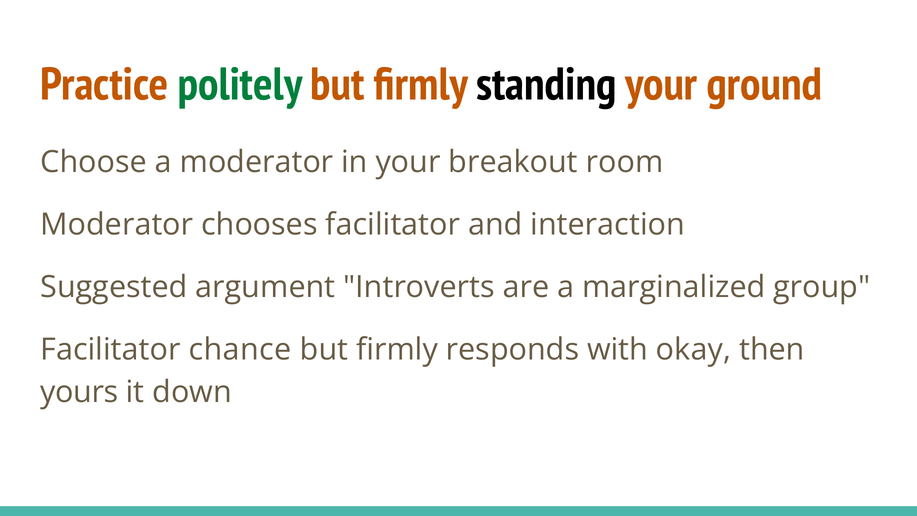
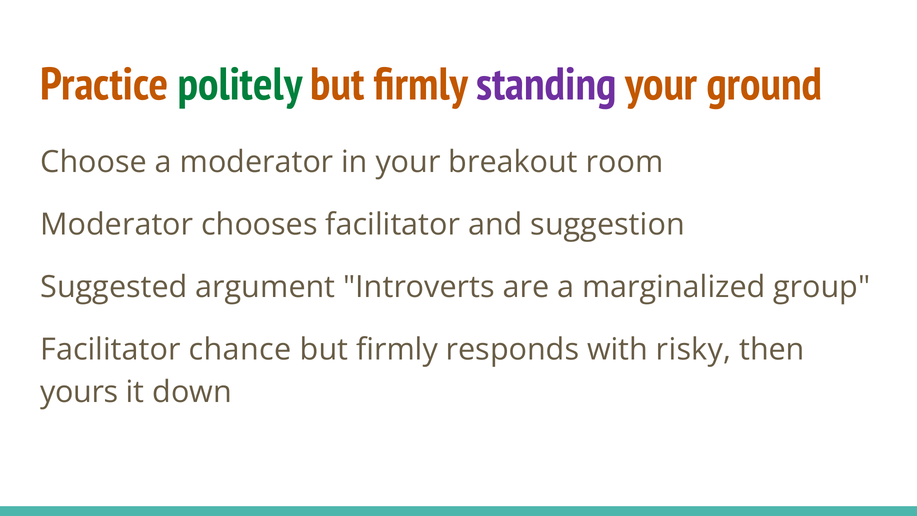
standing colour: black -> purple (546, 85)
interaction: interaction -> suggestion (608, 225)
okay: okay -> risky (694, 350)
